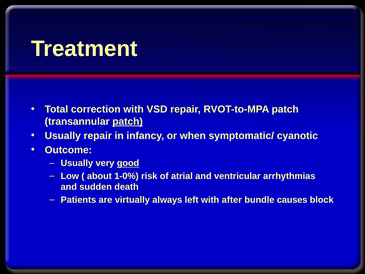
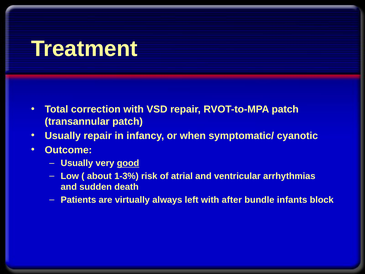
patch underline: present -> none (128, 121)
1-0%: 1-0% -> 1-3% (126, 176)
causes: causes -> infants (292, 200)
